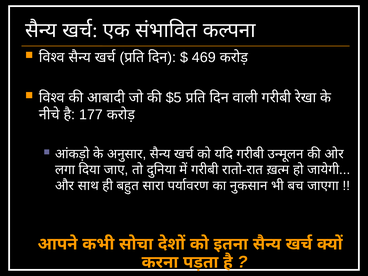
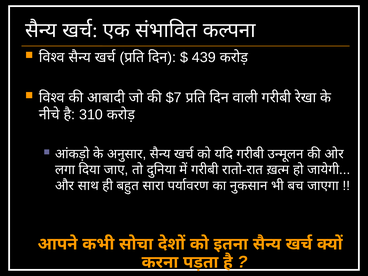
469: 469 -> 439 (204, 57)
$5: $5 -> $7 (174, 98)
177: 177 -> 310 (91, 115)
